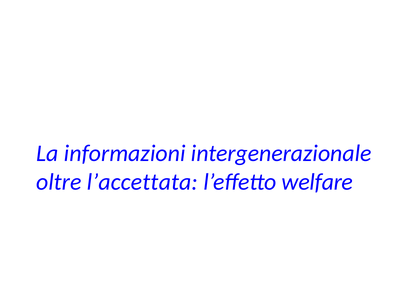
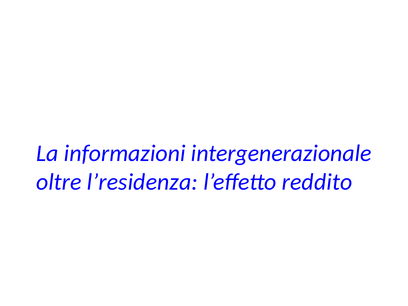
l’accettata: l’accettata -> l’residenza (142, 182)
welfare: welfare -> reddito (317, 182)
